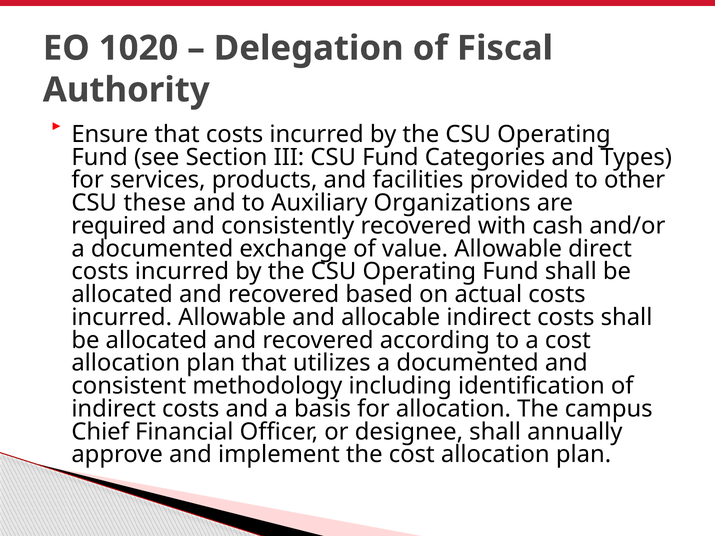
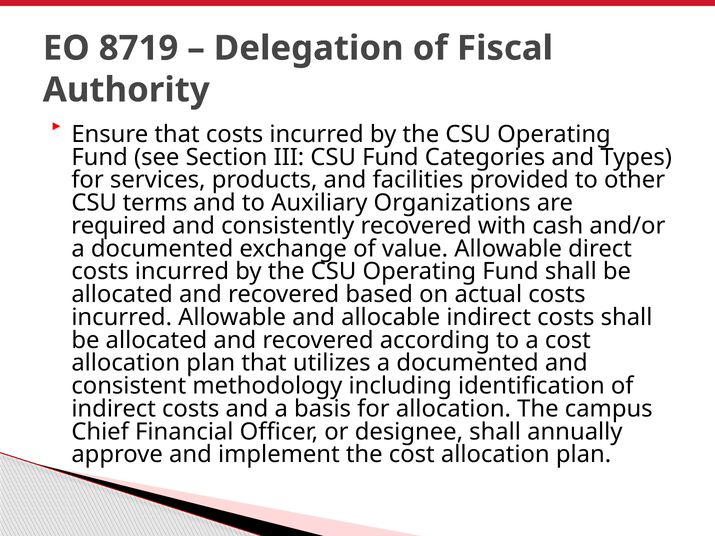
1020: 1020 -> 8719 (139, 48)
these: these -> terms (155, 203)
